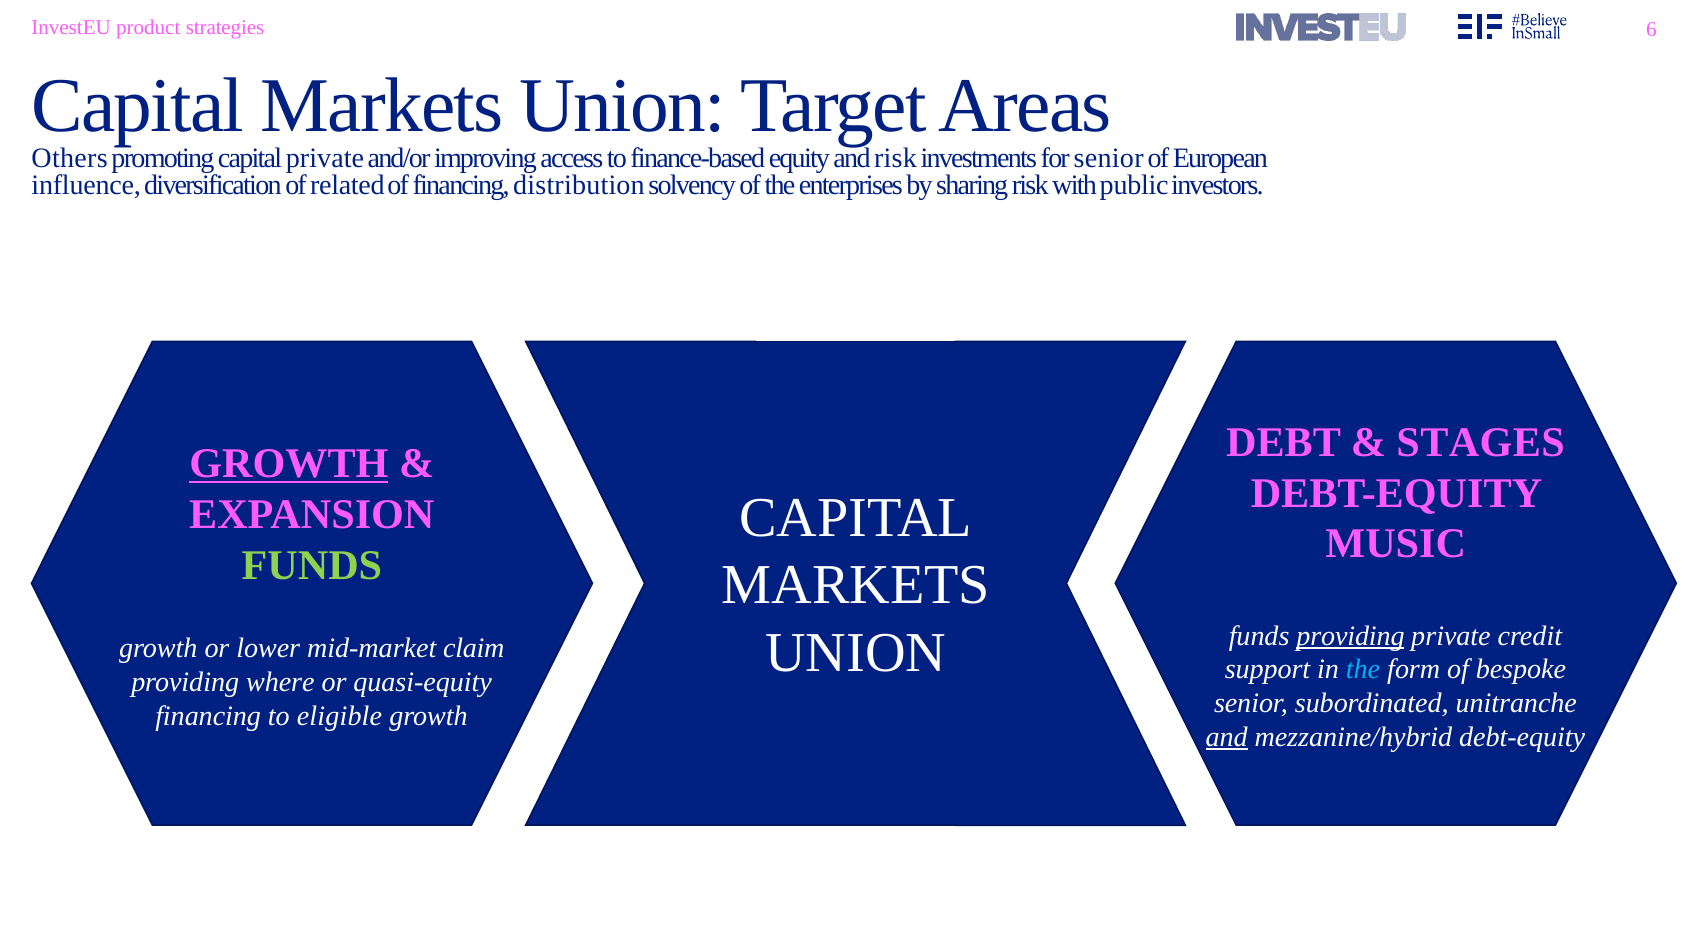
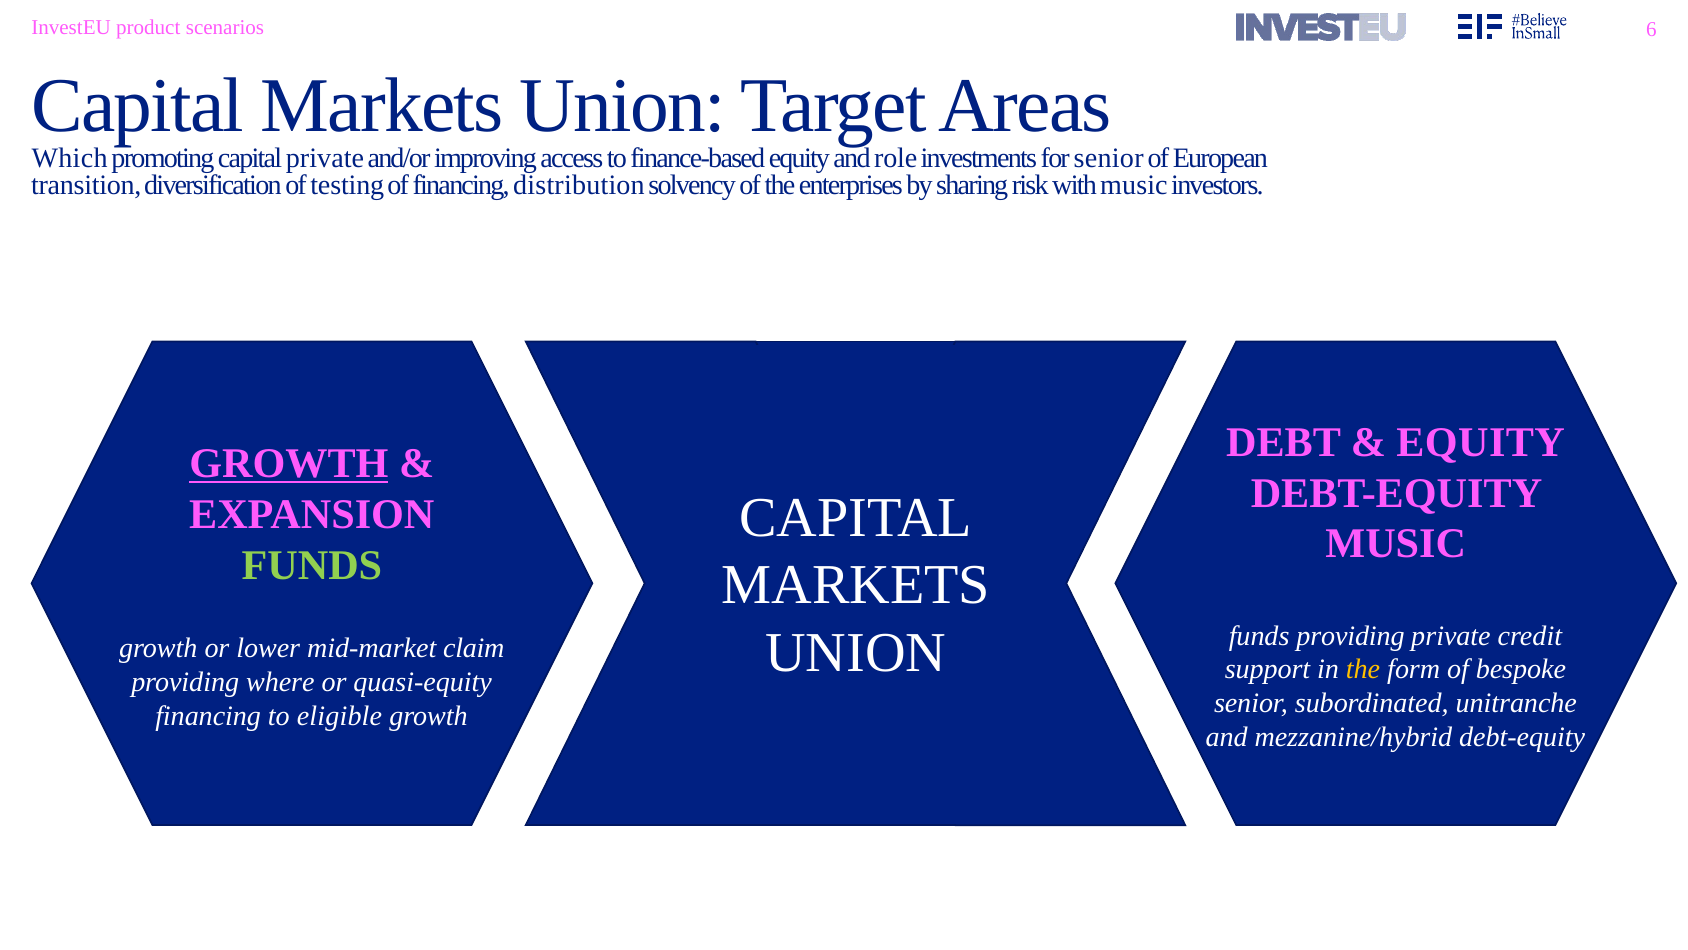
strategies: strategies -> scenarios (225, 28)
Others: Others -> Which (70, 158)
and risk: risk -> role (896, 158)
influence: influence -> transition (86, 185)
related: related -> testing (347, 185)
with public: public -> music (1134, 185)
STAGES: STAGES -> EQUITY (1481, 442)
providing underline: present -> none (1351, 636)
the colour: light blue -> yellow (1363, 669)
and underline: present -> none (1227, 737)
